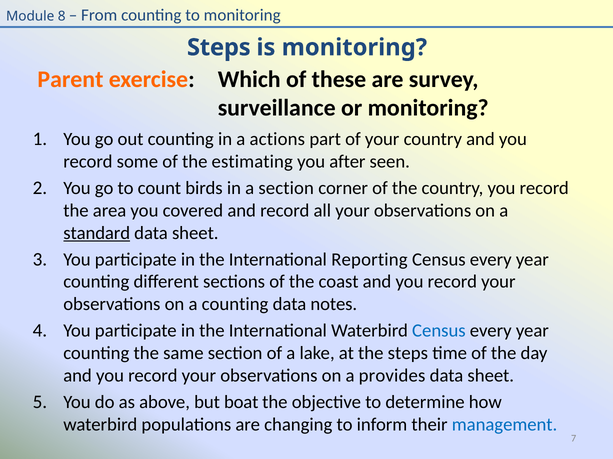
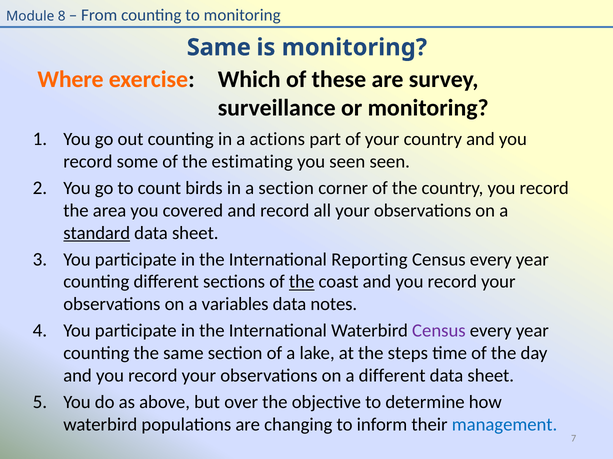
Steps: Steps -> Same (219, 47)
Parent: Parent -> Where (71, 79)
you after: after -> seen (347, 162)
the underline: none -> present (302, 282)
a counting: counting -> variables (235, 305)
Census colour: blue -> purple (439, 331)
a provides: provides -> different (392, 376)
boat: boat -> over (241, 403)
